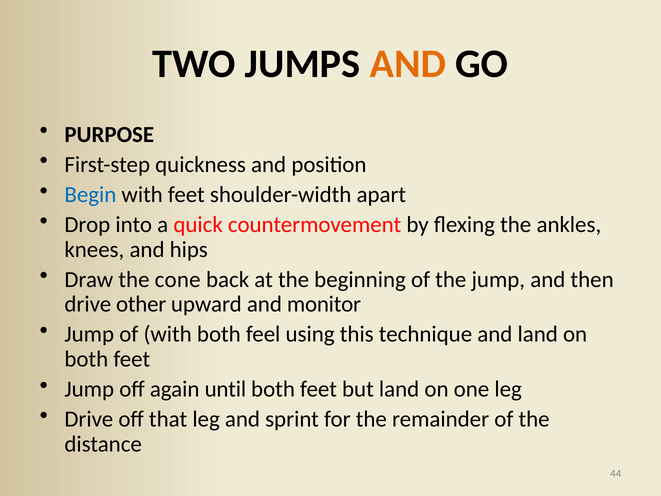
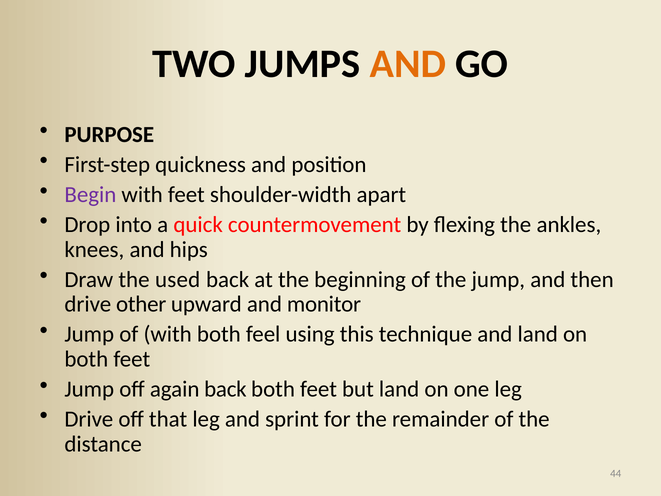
Begin colour: blue -> purple (90, 194)
cone: cone -> used (178, 279)
again until: until -> back (225, 389)
